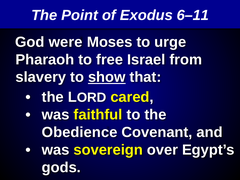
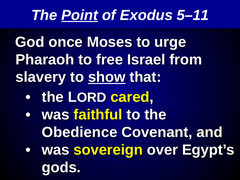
Point underline: none -> present (80, 15)
6–11: 6–11 -> 5–11 (193, 15)
were: were -> once (66, 42)
